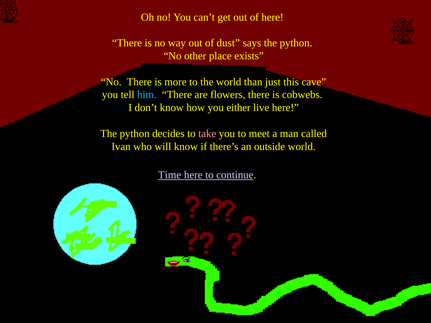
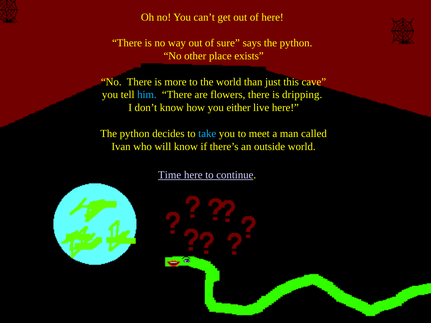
dust: dust -> sure (228, 43)
cobwebs: cobwebs -> dripping (302, 95)
take colour: pink -> light blue (207, 134)
